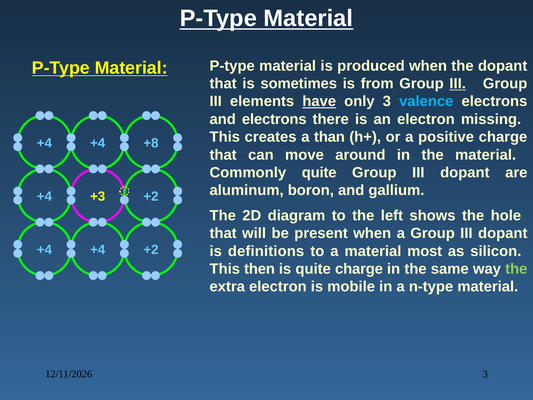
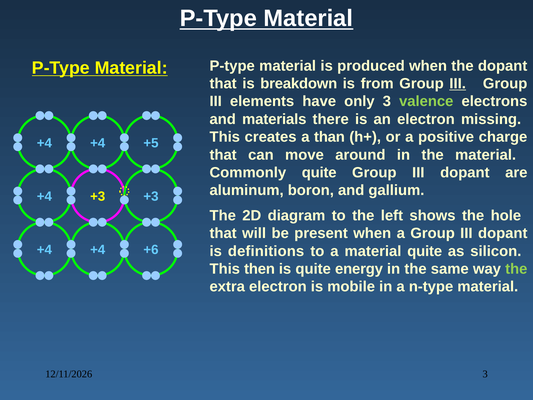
sometimes: sometimes -> breakdown (299, 84)
have underline: present -> none (319, 101)
valence colour: light blue -> light green (426, 101)
and electrons: electrons -> materials (274, 119)
+8: +8 -> +5 (151, 143)
+2: +2 -> +3 (151, 196)
+2: +2 -> +6 (151, 250)
material most: most -> quite (425, 251)
quite charge: charge -> energy (359, 269)
